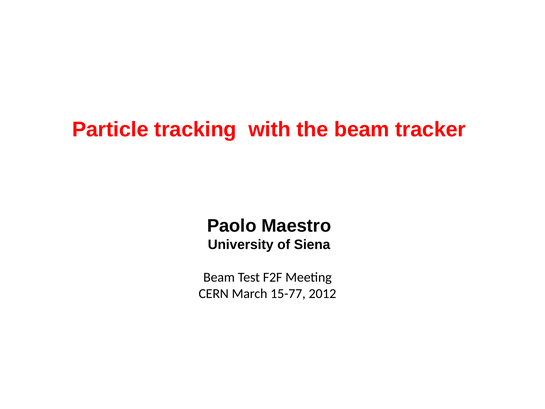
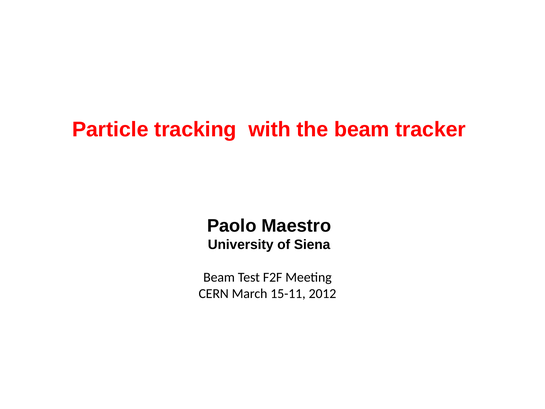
15-77: 15-77 -> 15-11 (288, 293)
